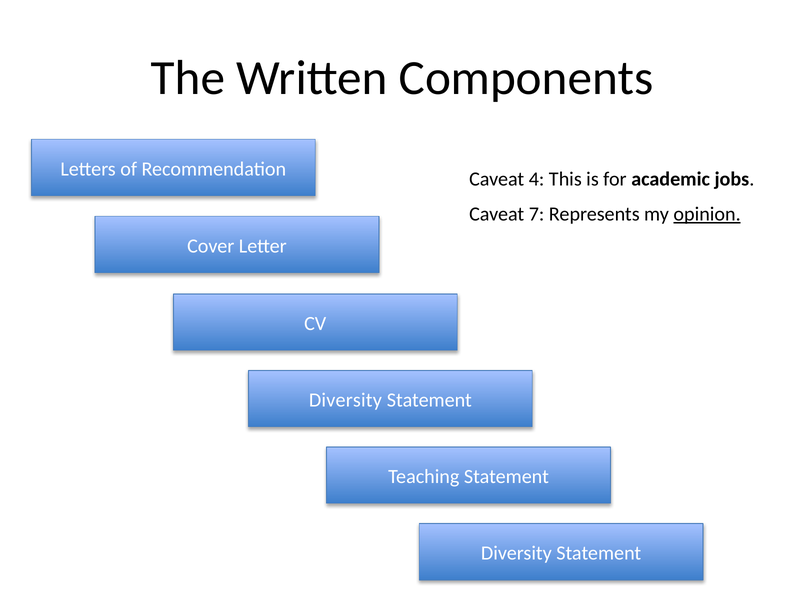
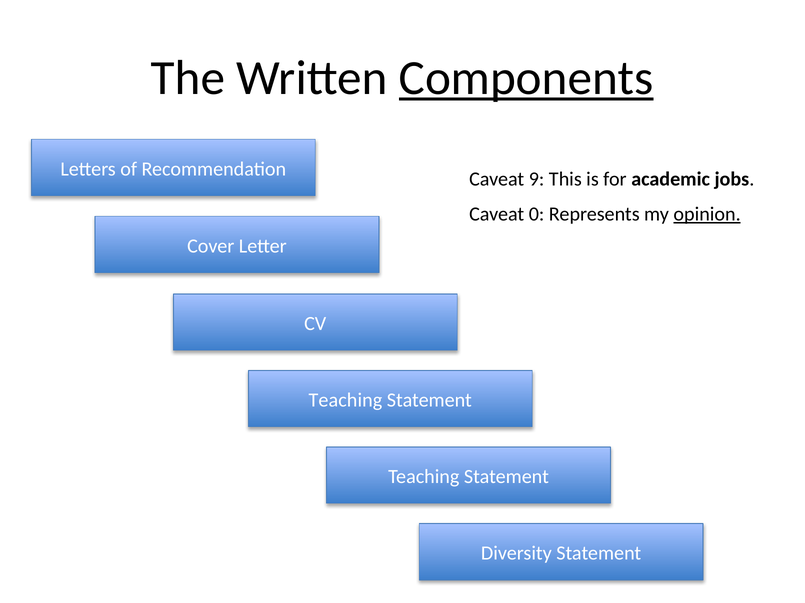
Components underline: none -> present (526, 78)
4: 4 -> 9 (537, 180)
7: 7 -> 0 (537, 214)
Diversity: Diversity -> Teaching (345, 400)
